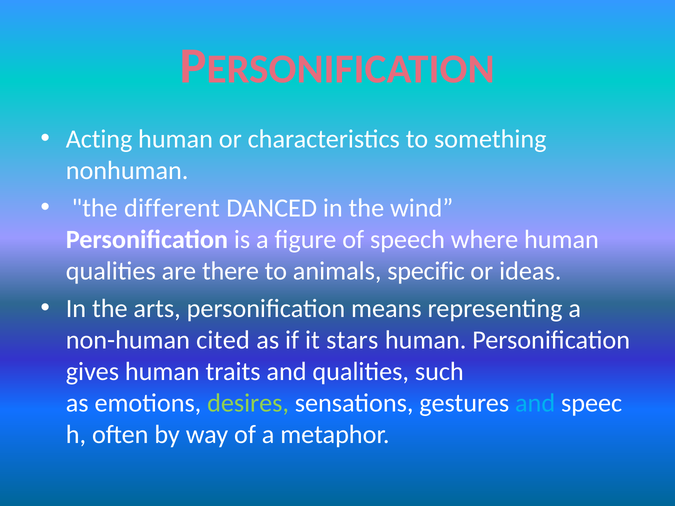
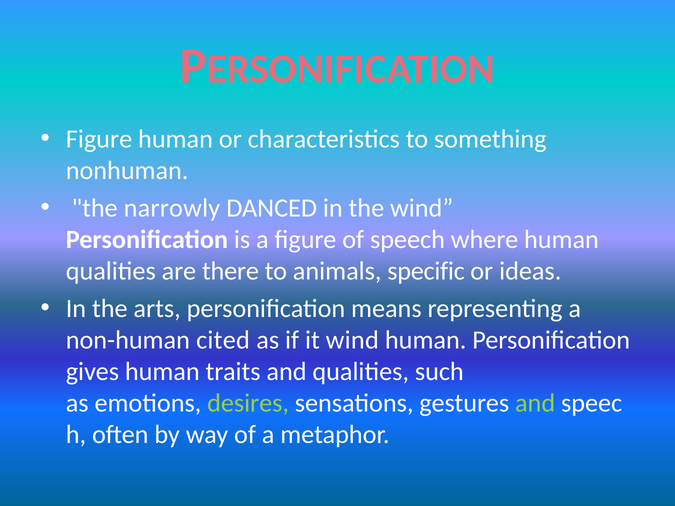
Acting: Acting -> Figure (99, 139)
different: different -> narrowly (172, 208)
it stars: stars -> wind (352, 340)
and colour: light blue -> light green (535, 403)
